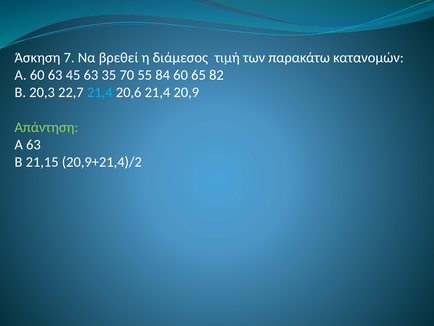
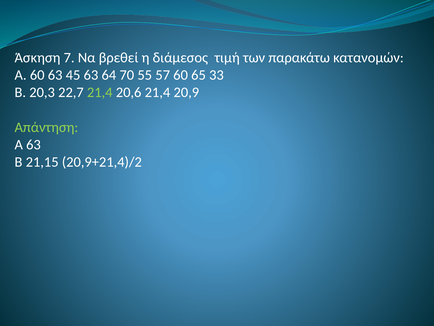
35: 35 -> 64 (109, 75)
84: 84 -> 57 (163, 75)
82: 82 -> 33 (216, 75)
21,4 colour: light blue -> light green (100, 92)
